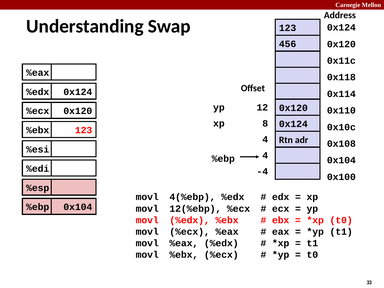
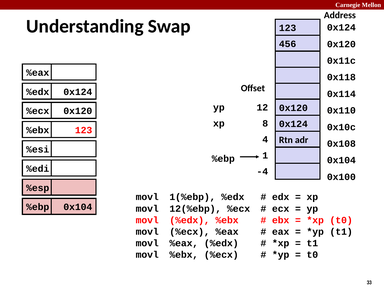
%ebp 4: 4 -> 1 (265, 156)
4(%ebp: 4(%ebp -> 1(%ebp (192, 197)
